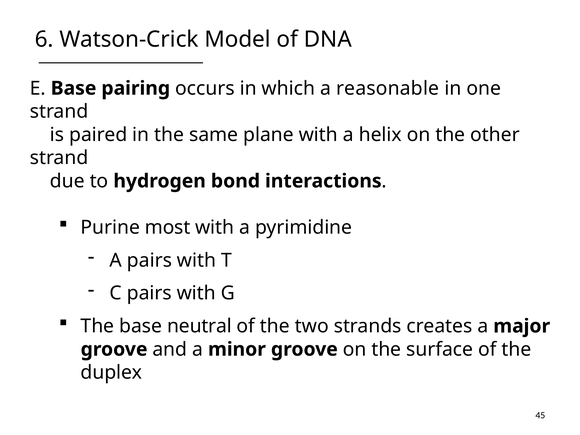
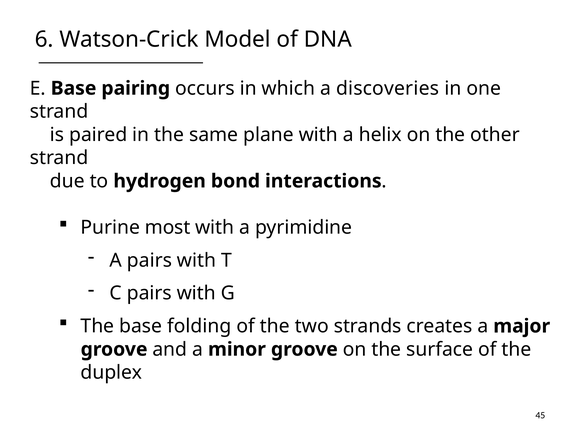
reasonable: reasonable -> discoveries (388, 88)
neutral: neutral -> folding (199, 326)
